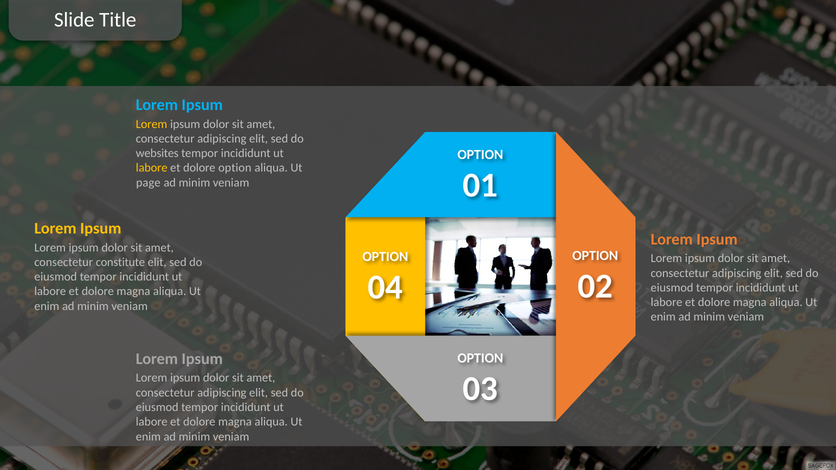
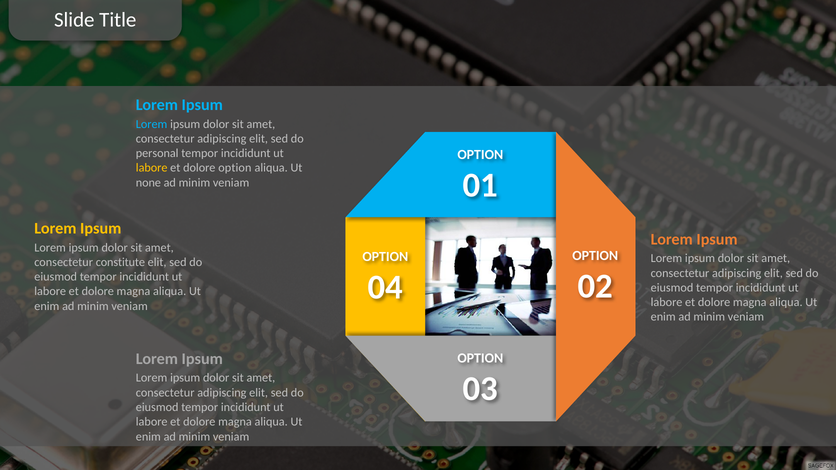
Lorem colour: yellow -> light blue (152, 124)
websites: websites -> personal (157, 153)
page: page -> none (148, 183)
